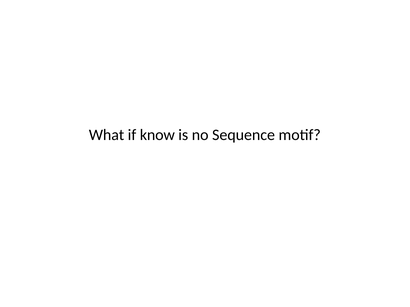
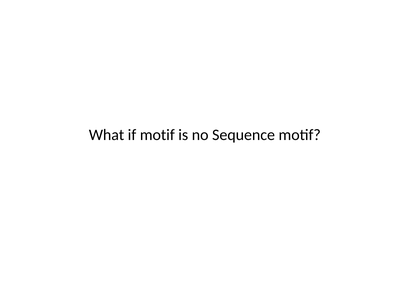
if know: know -> motif (157, 135)
